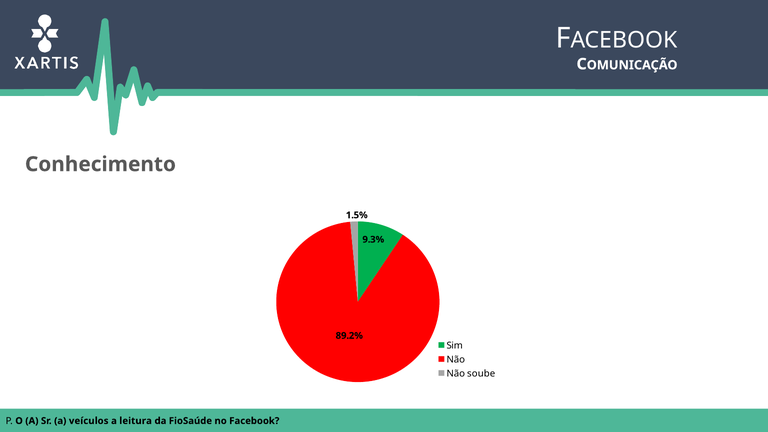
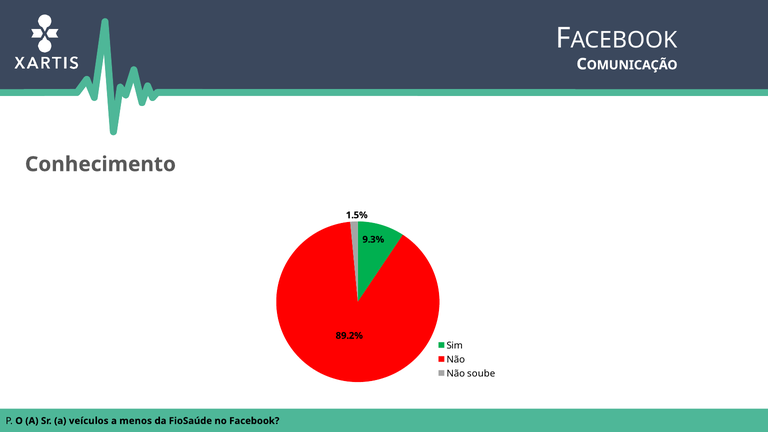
leitura: leitura -> menos (136, 421)
